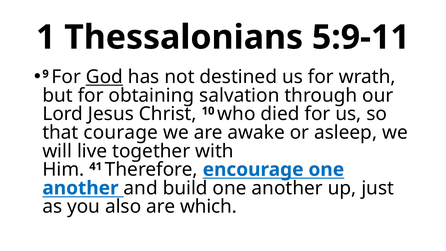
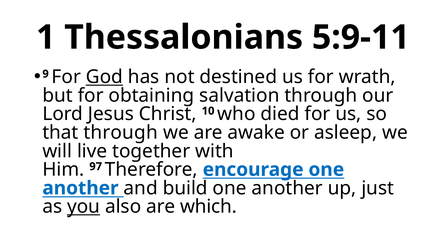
that courage: courage -> through (121, 132)
41: 41 -> 97 (96, 166)
you underline: none -> present (84, 206)
